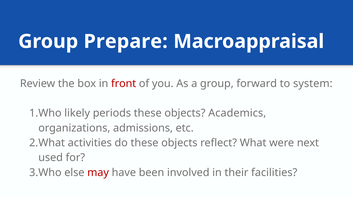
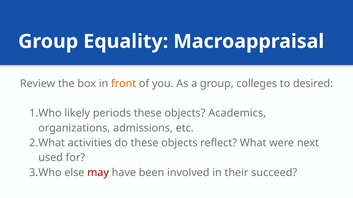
Prepare: Prepare -> Equality (126, 42)
front colour: red -> orange (124, 84)
forward: forward -> colleges (257, 84)
system: system -> desired (313, 84)
facilities: facilities -> succeed (274, 173)
